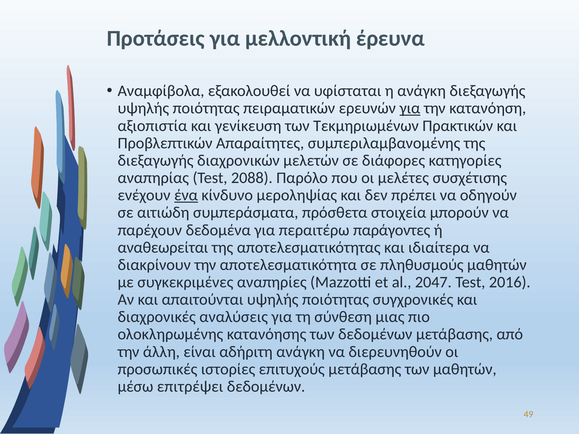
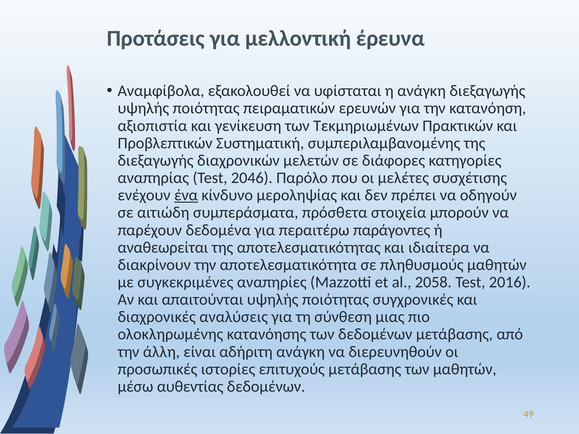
για underline: present -> none (410, 108)
Απαραίτητες: Απαραίτητες -> Συστηματική (260, 143)
2088: 2088 -> 2046 (252, 178)
2047: 2047 -> 2058 (433, 282)
επιτρέψει: επιτρέψει -> αυθεντίας (190, 387)
